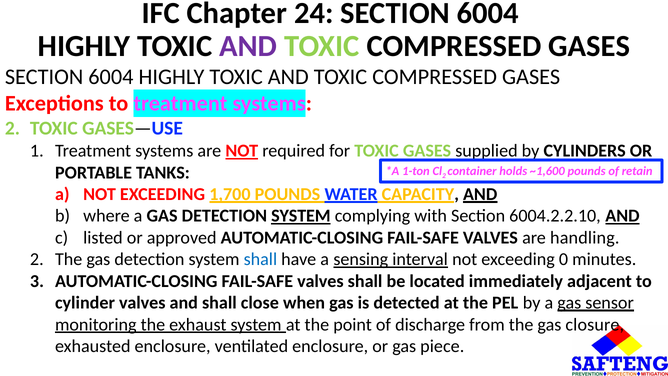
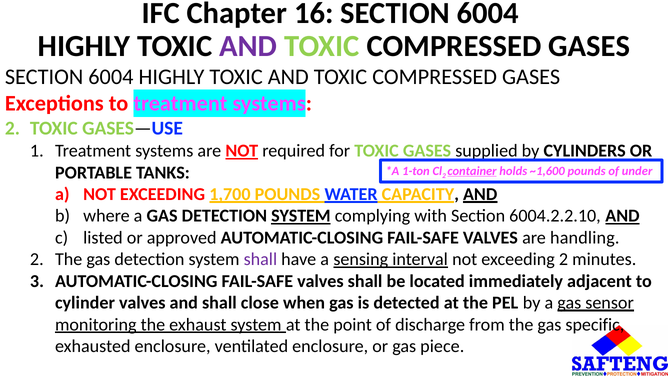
24: 24 -> 16 (314, 13)
container underline: none -> present (472, 171)
retain: retain -> under (637, 171)
shall colour: blue -> purple (260, 259)
exceeding 0: 0 -> 2 (563, 259)
closure: closure -> specific (595, 324)
